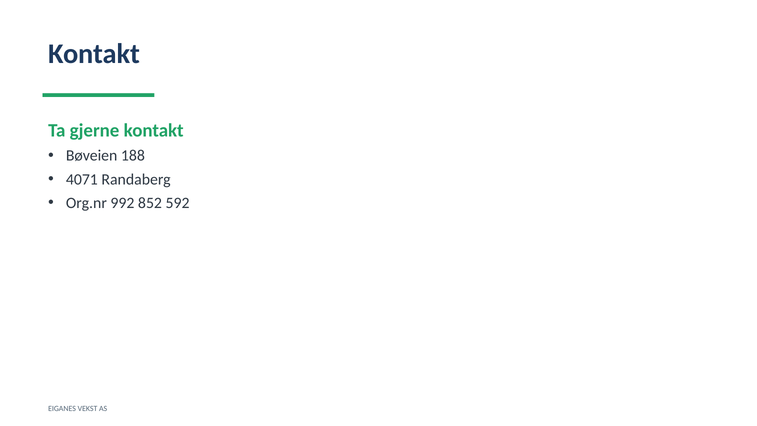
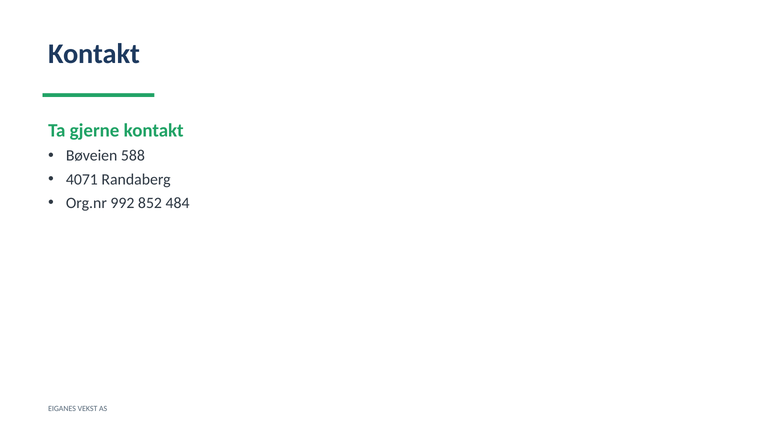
188: 188 -> 588 (133, 156)
592: 592 -> 484 (178, 203)
